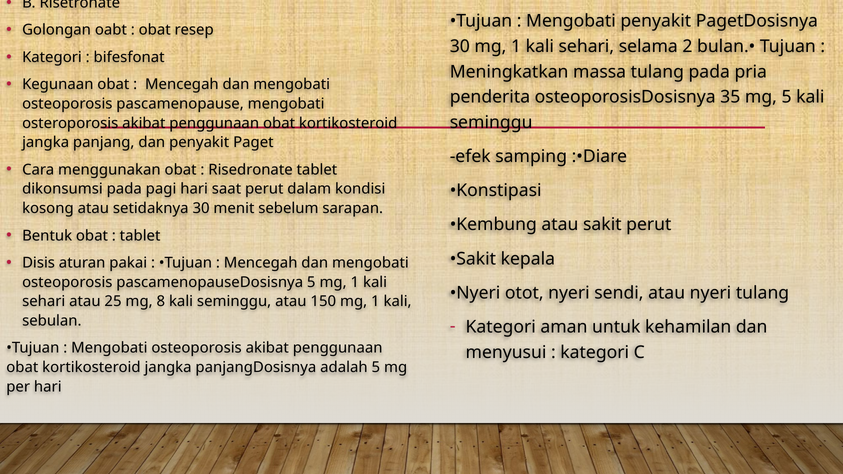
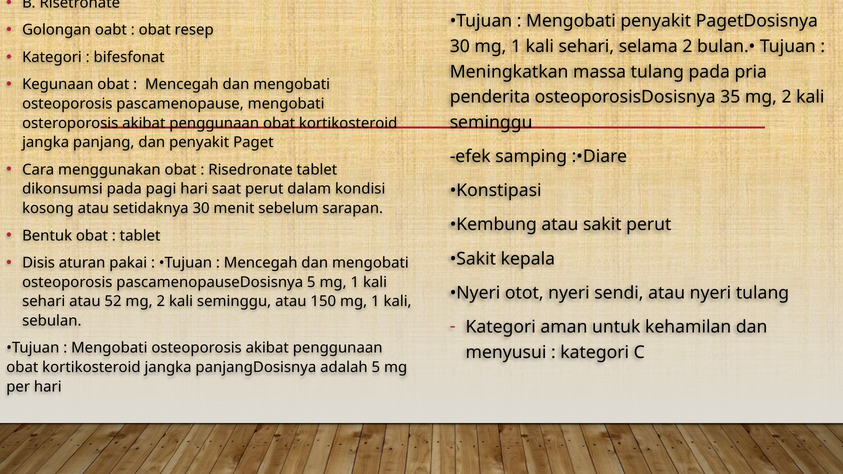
35 mg 5: 5 -> 2 (787, 97)
25: 25 -> 52 (113, 302)
8: 8 -> 2 (161, 302)
